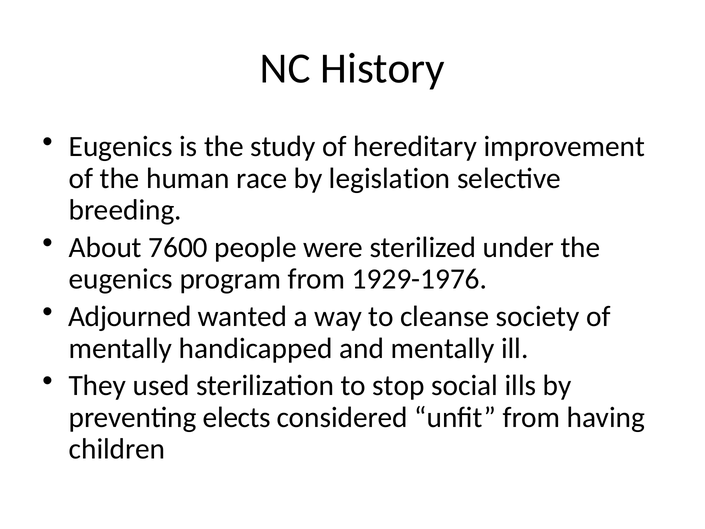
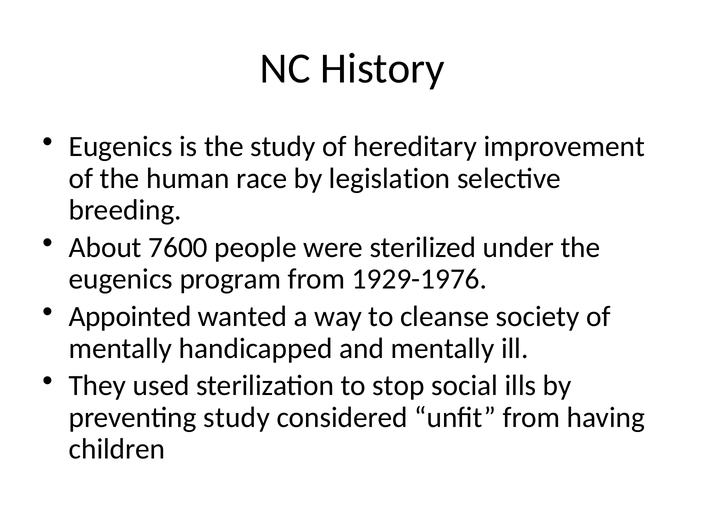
Adjourned: Adjourned -> Appointed (130, 316)
preventing elects: elects -> study (237, 417)
